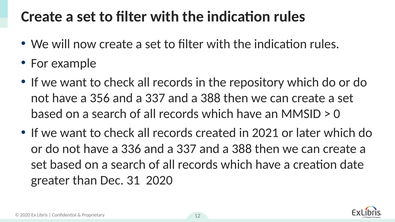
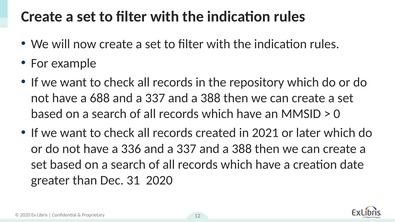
356: 356 -> 688 (100, 98)
